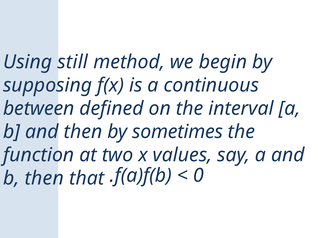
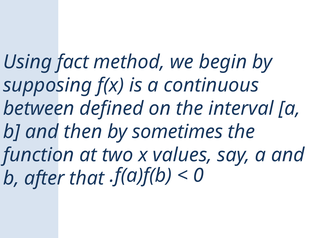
still: still -> fact (73, 62)
b then: then -> after (44, 179)
